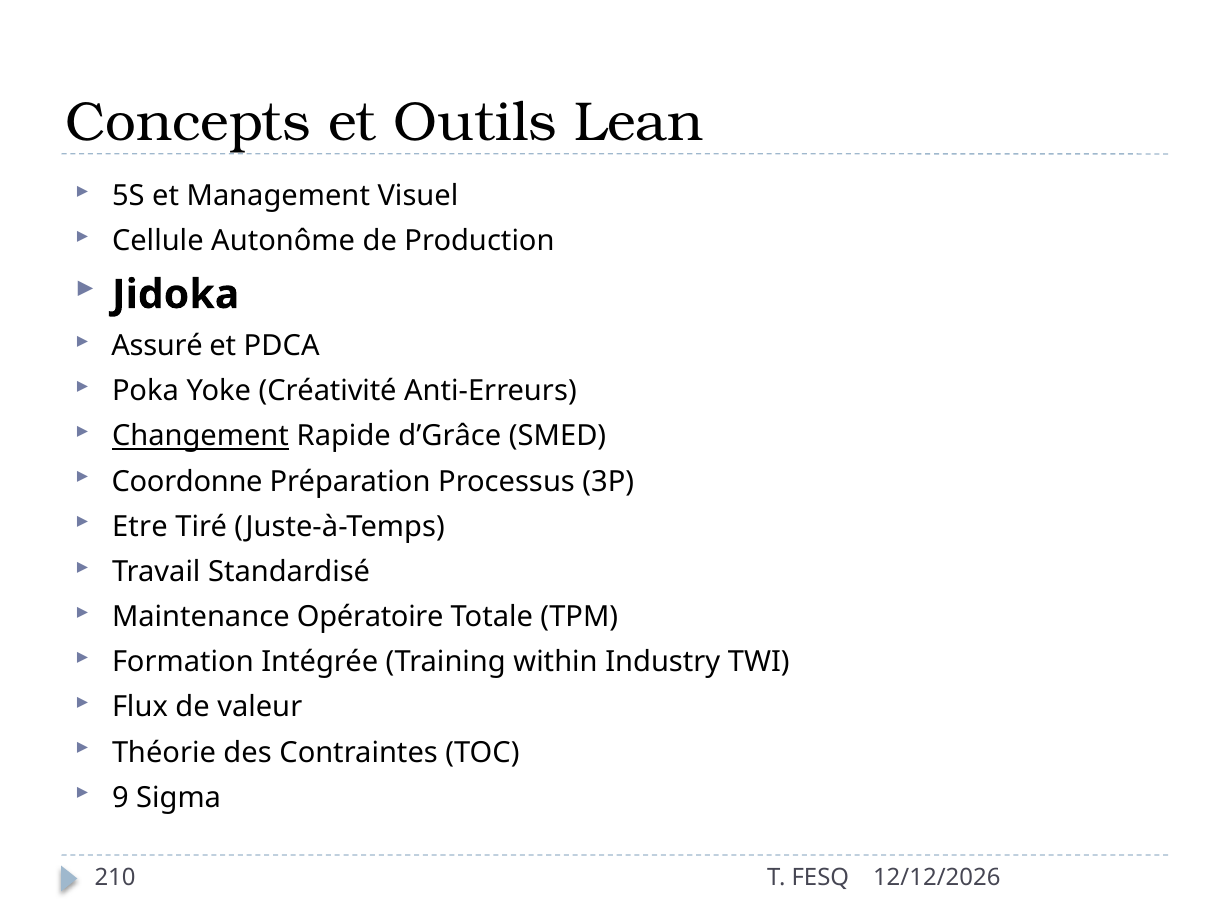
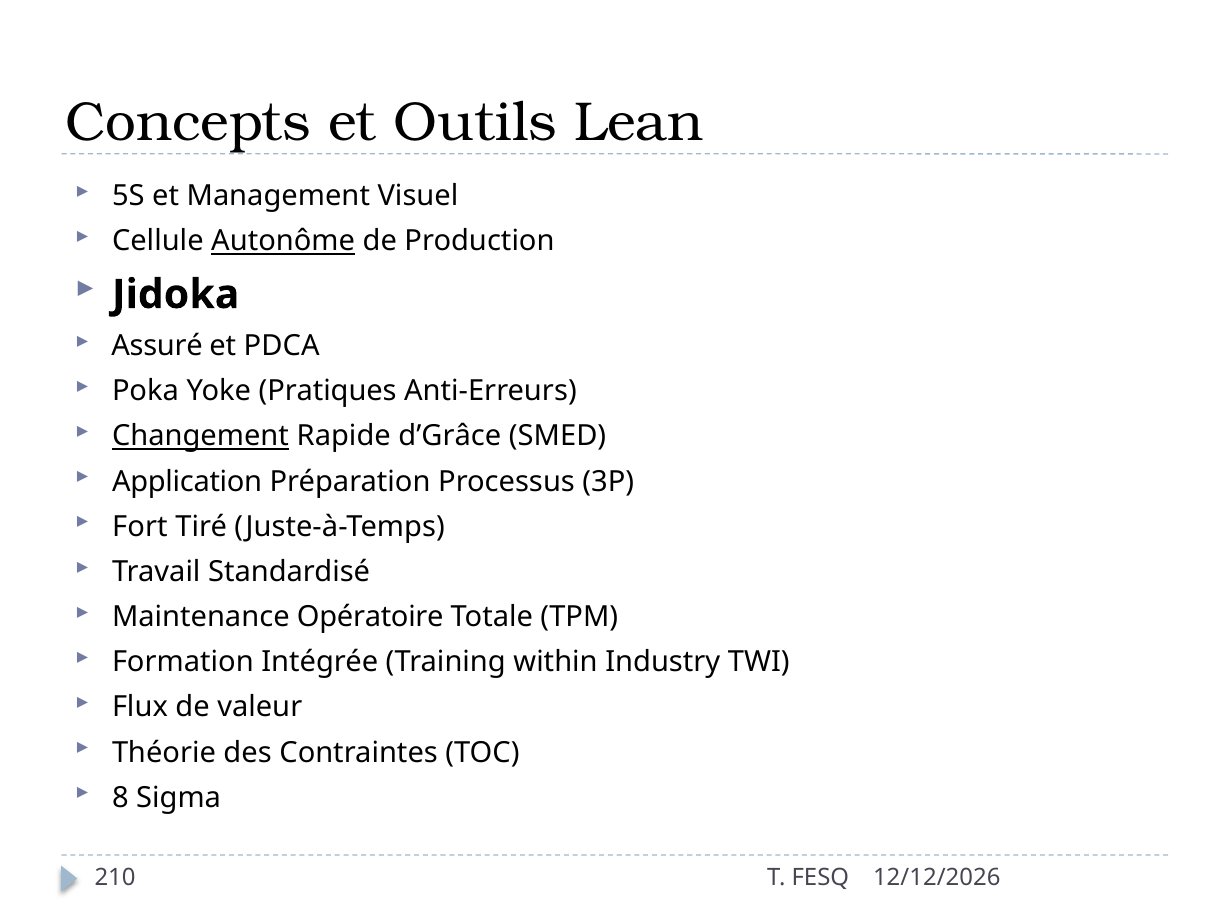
Autonôme underline: none -> present (283, 241)
Créativité: Créativité -> Pratiques (328, 391)
Coordonne: Coordonne -> Application (187, 481)
Etre: Etre -> Fort (140, 526)
9: 9 -> 8 (120, 797)
